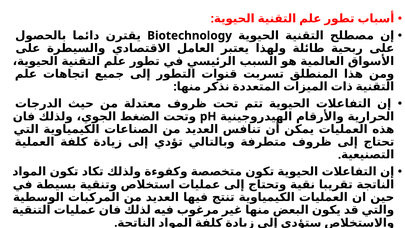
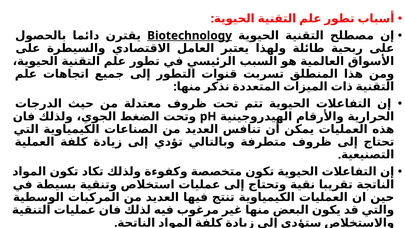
Biotechnology underline: none -> present (190, 36)
